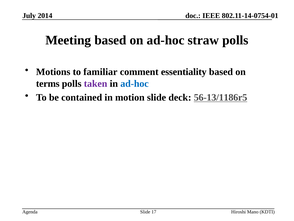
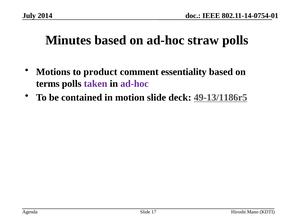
Meeting: Meeting -> Minutes (68, 40)
familiar: familiar -> product (100, 72)
ad-hoc colour: blue -> purple (135, 84)
56-13/1186r5: 56-13/1186r5 -> 49-13/1186r5 (221, 97)
